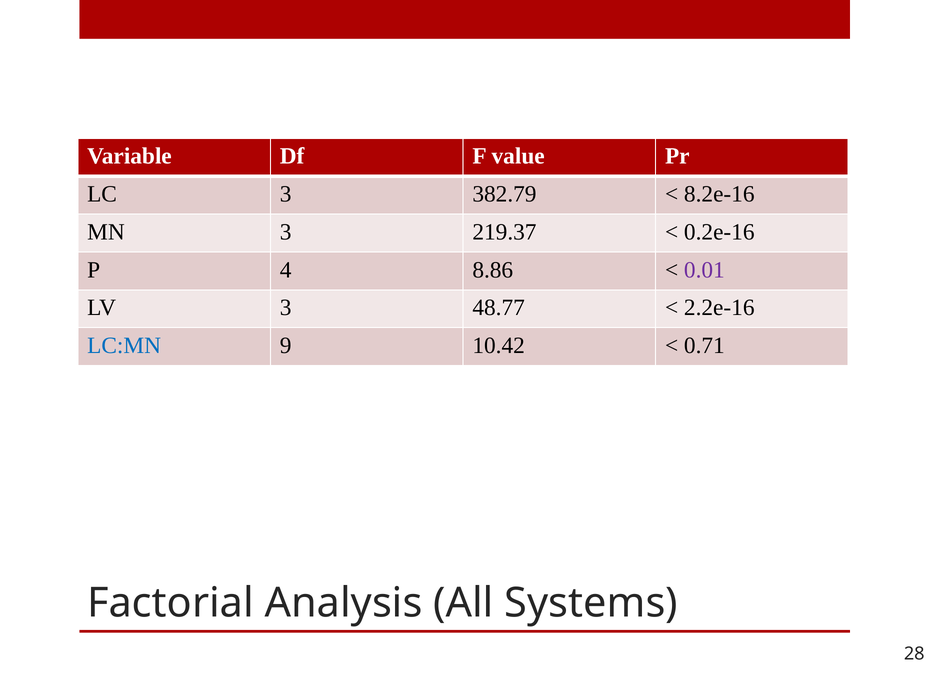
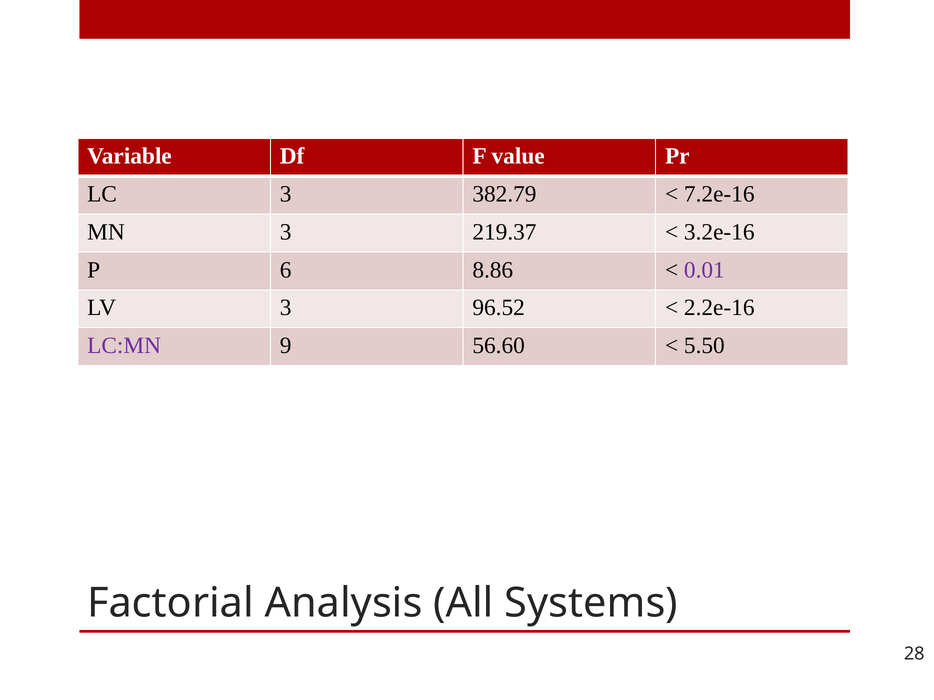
8.2e-16: 8.2e-16 -> 7.2e-16 (719, 194)
0.2e-16: 0.2e-16 -> 3.2e-16 (719, 232)
4: 4 -> 6 (286, 270)
48.77: 48.77 -> 96.52 (499, 308)
LC:MN colour: blue -> purple (124, 346)
10.42: 10.42 -> 56.60 (499, 346)
0.71: 0.71 -> 5.50 (704, 346)
